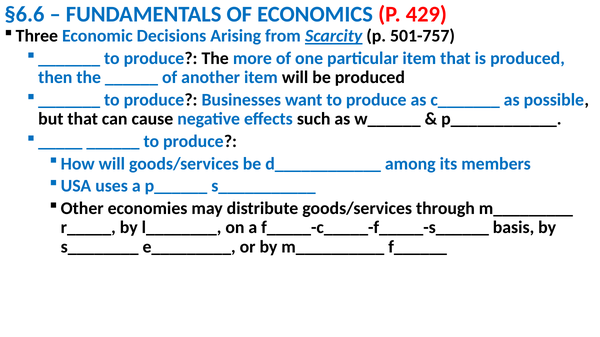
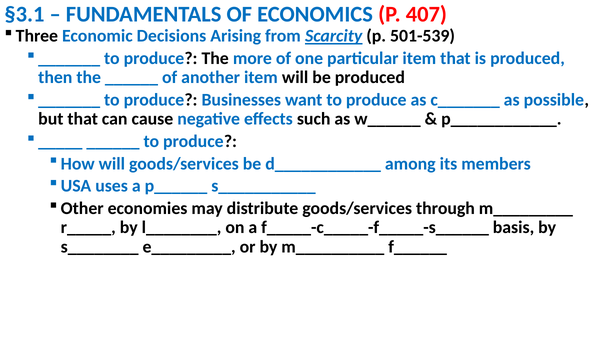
§6.6: §6.6 -> §3.1 (24, 14)
429: 429 -> 407 (426, 14)
501-757: 501-757 -> 501-539 (423, 36)
